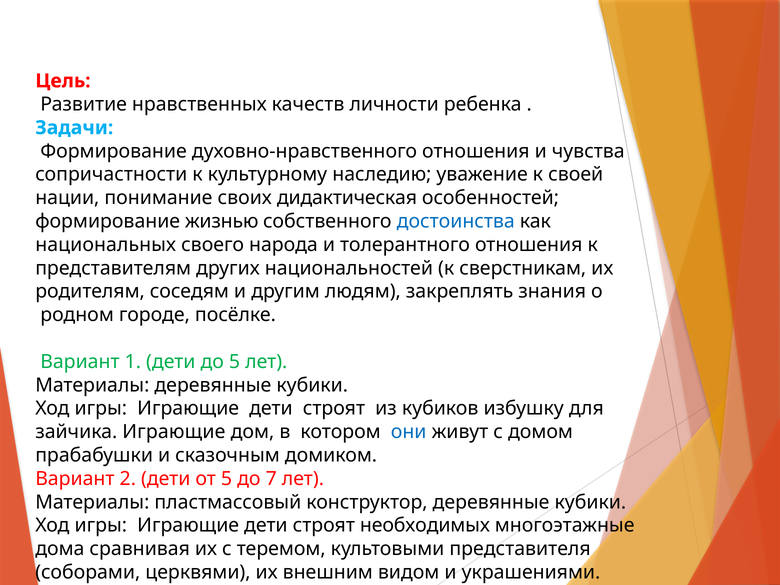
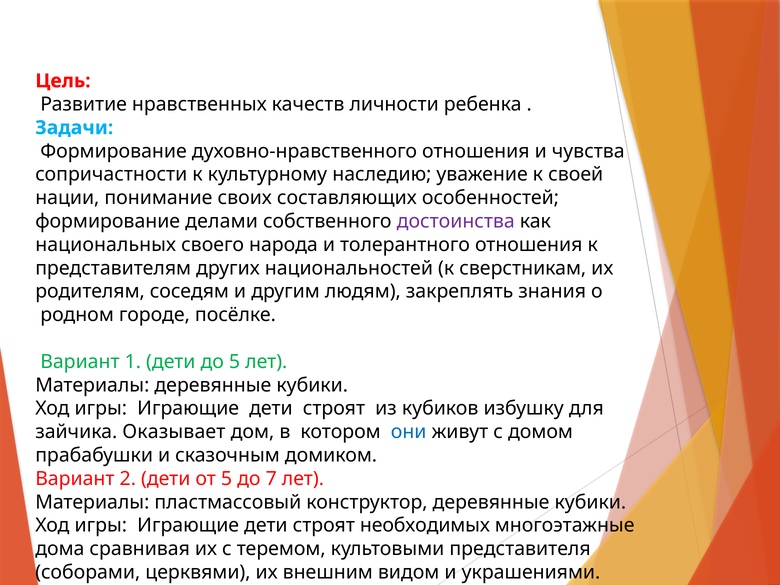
дидактическая: дидактическая -> составляющих (347, 198)
жизнью: жизнью -> делами (222, 221)
достоинства colour: blue -> purple (456, 221)
зайчика Играющие: Играющие -> Оказывает (174, 432)
